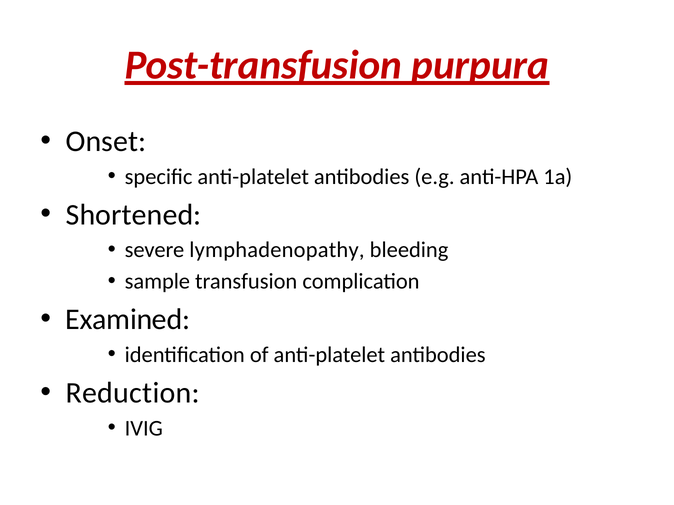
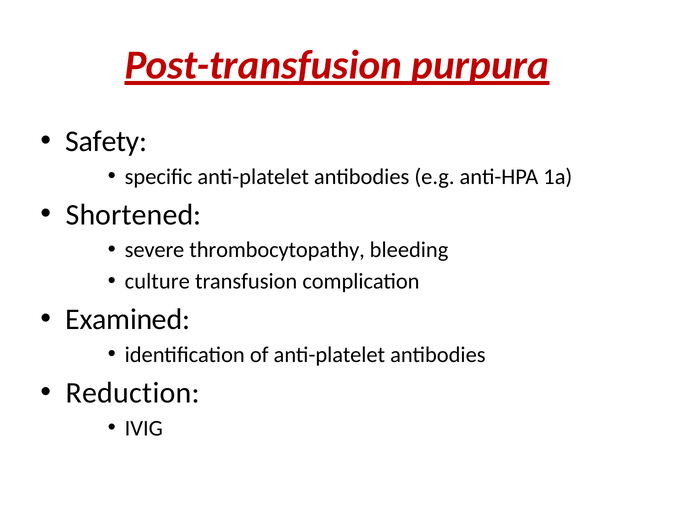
Onset: Onset -> Safety (106, 141)
lymphadenopathy: lymphadenopathy -> thrombocytopathy (277, 250)
sample: sample -> culture (157, 282)
